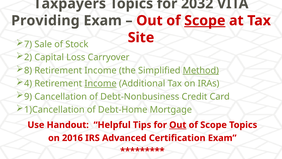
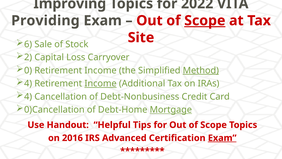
Taxpayers: Taxpayers -> Improving (70, 4)
2032: 2032 -> 2022 (197, 4)
7: 7 -> 6 (28, 44)
8: 8 -> 0 (28, 70)
9: 9 -> 4 (28, 96)
1)Cancellation: 1)Cancellation -> 0)Cancellation (54, 109)
Mortgage underline: none -> present (171, 109)
Out underline: present -> none (178, 125)
Exam underline: none -> present (222, 138)
